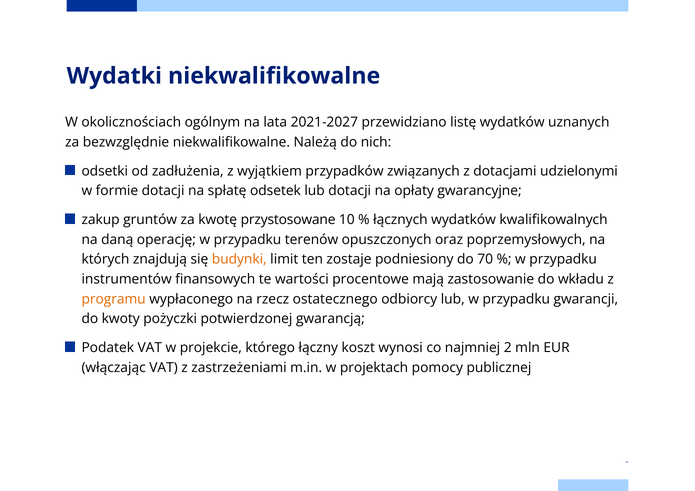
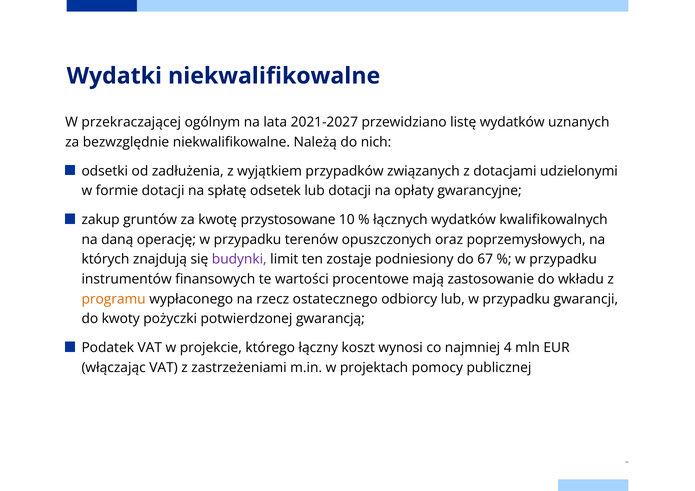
okolicznościach: okolicznościach -> przekraczającej (131, 122)
budynki colour: orange -> purple (239, 260)
70: 70 -> 67 (485, 260)
2: 2 -> 4 (508, 348)
